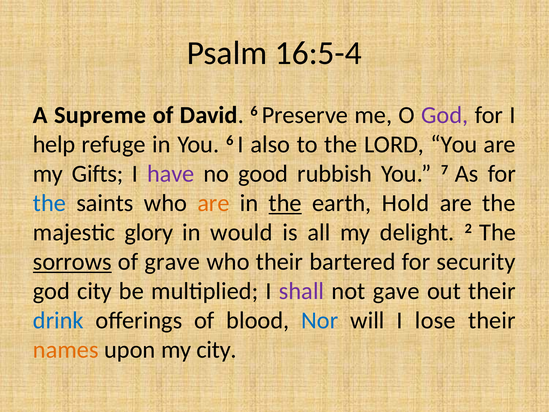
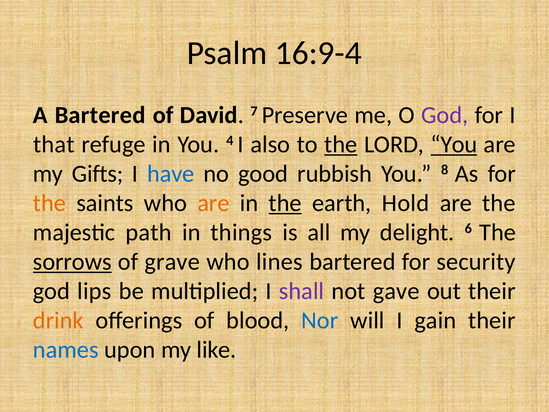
16:5-4: 16:5-4 -> 16:9-4 (318, 53)
A Supreme: Supreme -> Bartered (100, 115)
David 6: 6 -> 7 (254, 111)
help: help -> that (54, 144)
You 6: 6 -> 4 (230, 141)
the underline: none -> present (341, 144)
You underline: none -> present (454, 144)
have colour: purple -> blue (171, 174)
7: 7 -> 8 (445, 170)
the colour: blue -> orange (49, 203)
glory: glory -> path (149, 232)
would: would -> things (241, 232)
2: 2 -> 6 (468, 228)
who their: their -> lines (279, 262)
god city: city -> lips (94, 291)
drink colour: blue -> orange (58, 320)
lose: lose -> gain (435, 320)
names colour: orange -> blue (66, 349)
my city: city -> like (217, 349)
